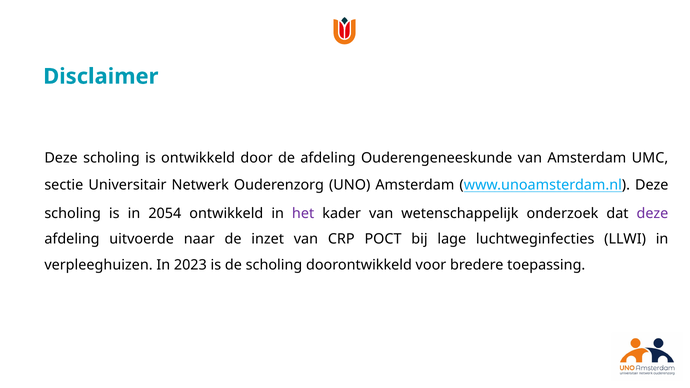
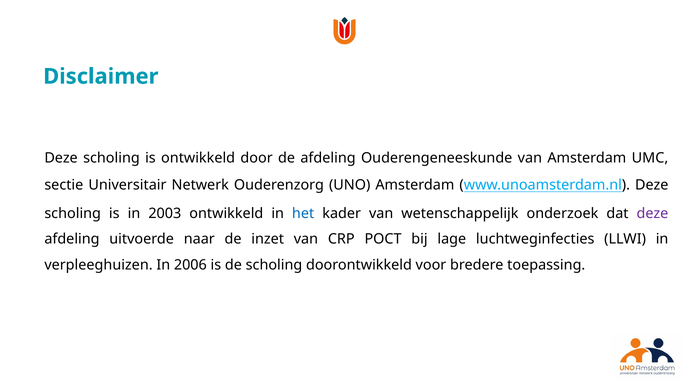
2054: 2054 -> 2003 (165, 213)
het colour: purple -> blue (303, 213)
2023: 2023 -> 2006 (190, 265)
